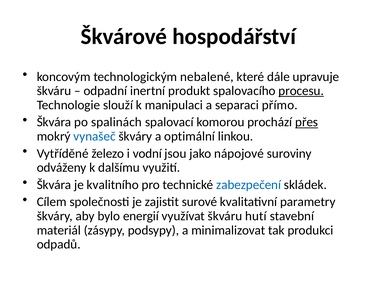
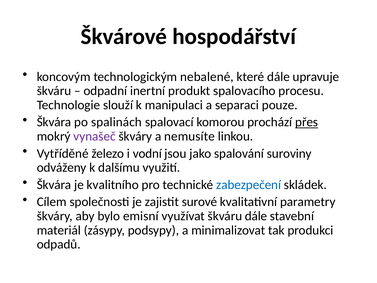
procesu underline: present -> none (301, 91)
přímo: přímo -> pouze (280, 105)
vynašeč colour: blue -> purple (95, 136)
optimální: optimální -> nemusíte (190, 136)
nápojové: nápojové -> spalování (239, 153)
energií: energií -> emisní (141, 216)
škváru hutí: hutí -> dále (256, 216)
